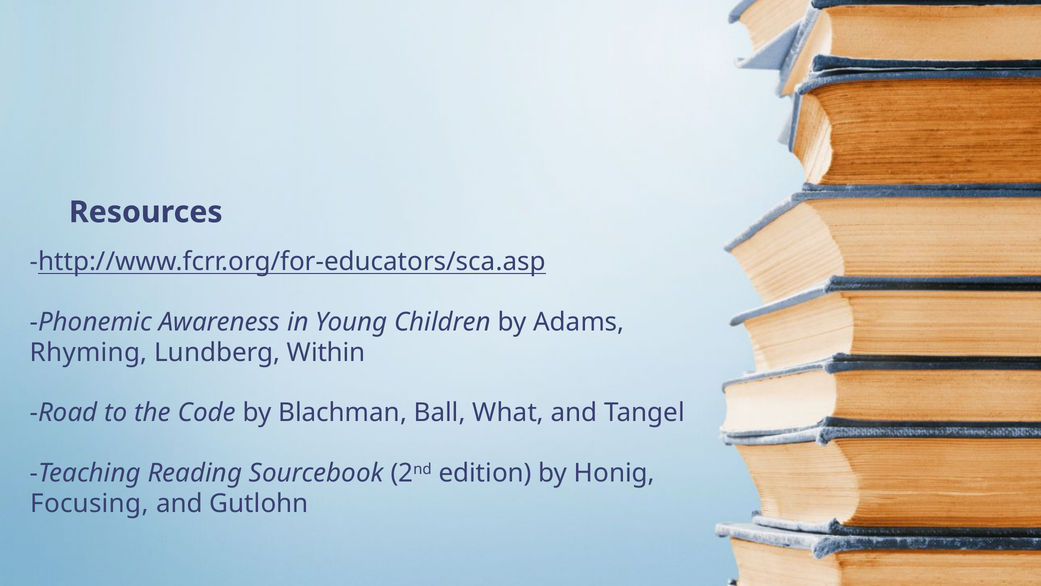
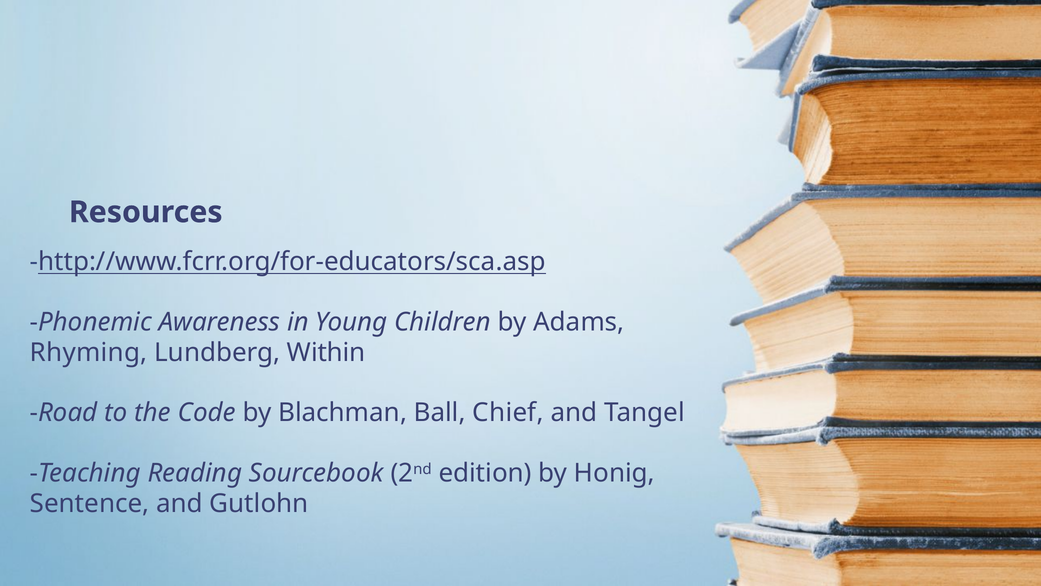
What: What -> Chief (508, 413)
Focusing: Focusing -> Sentence (90, 503)
